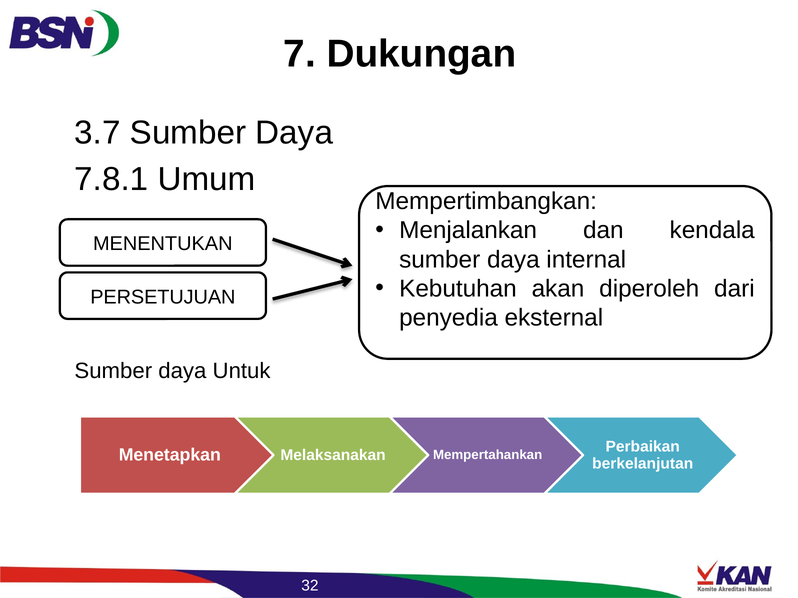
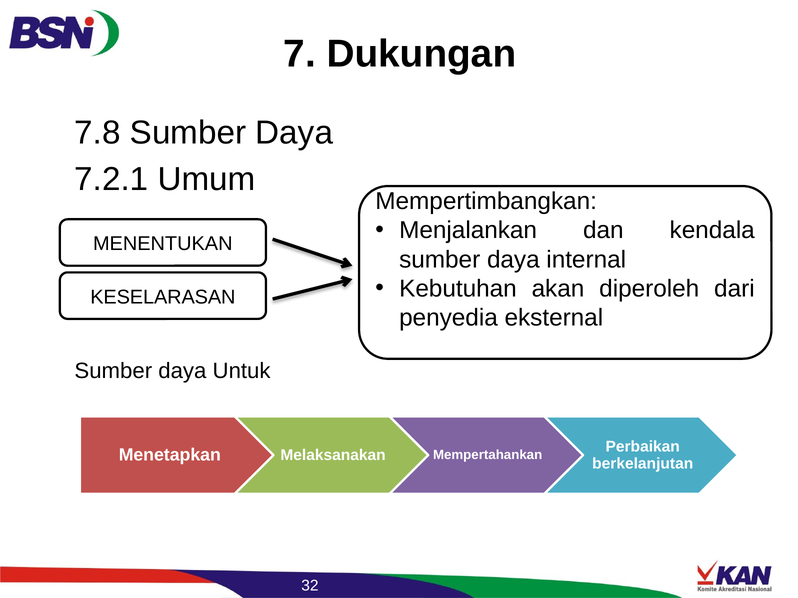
3.7: 3.7 -> 7.8 (98, 133)
7.8.1: 7.8.1 -> 7.2.1 (111, 179)
PERSETUJUAN: PERSETUJUAN -> KESELARASAN (163, 297)
